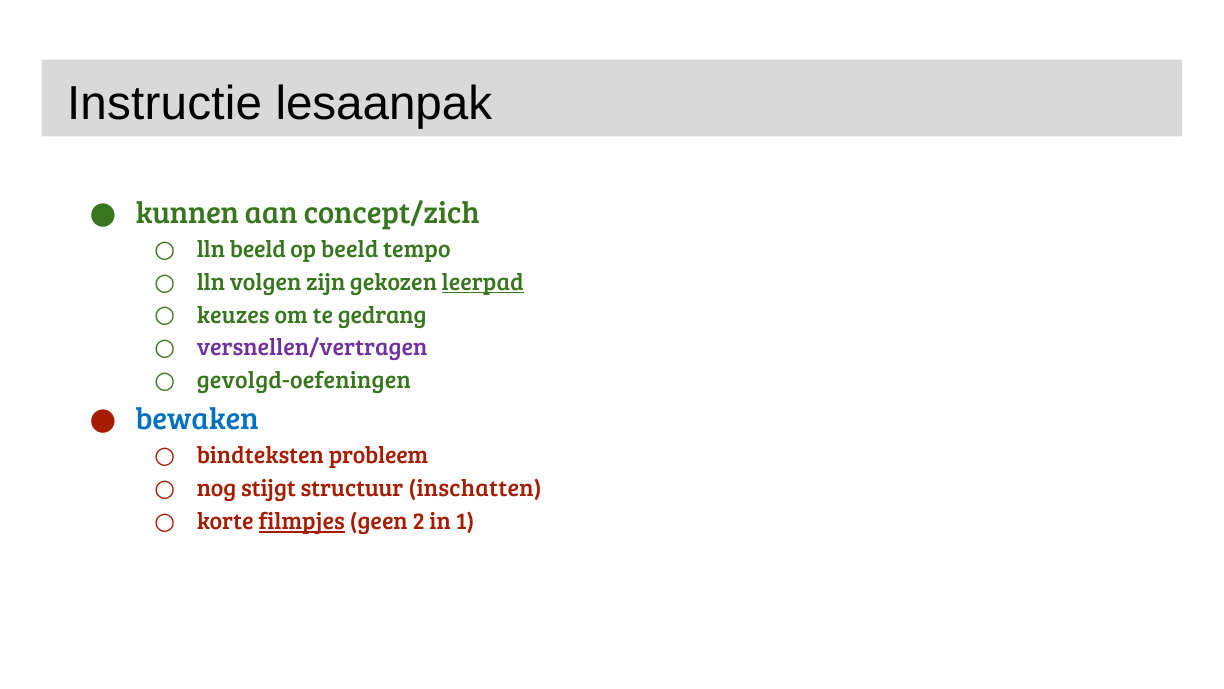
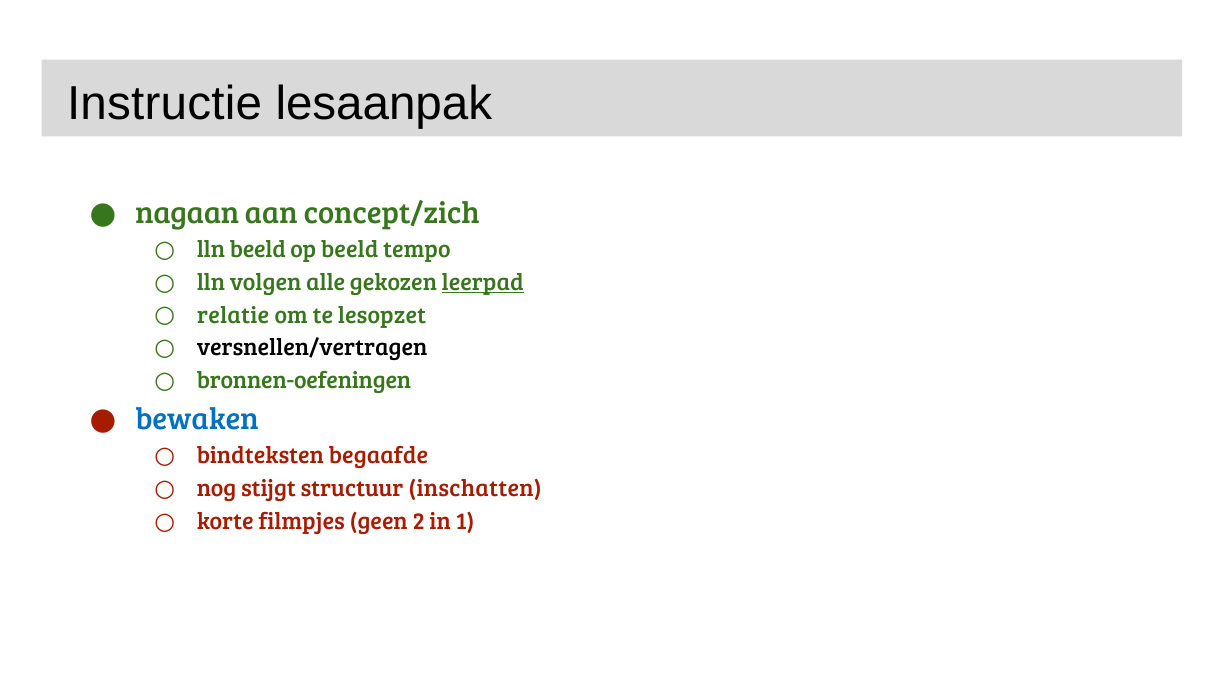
kunnen: kunnen -> nagaan (187, 213)
zijn: zijn -> alle (326, 282)
keuzes: keuzes -> relatie (233, 315)
gedrang: gedrang -> lesopzet (382, 315)
versnellen/vertragen colour: purple -> black (312, 348)
gevolgd-oefeningen: gevolgd-oefeningen -> bronnen-oefeningen (304, 381)
probleem: probleem -> begaafde (378, 456)
filmpjes underline: present -> none (302, 521)
